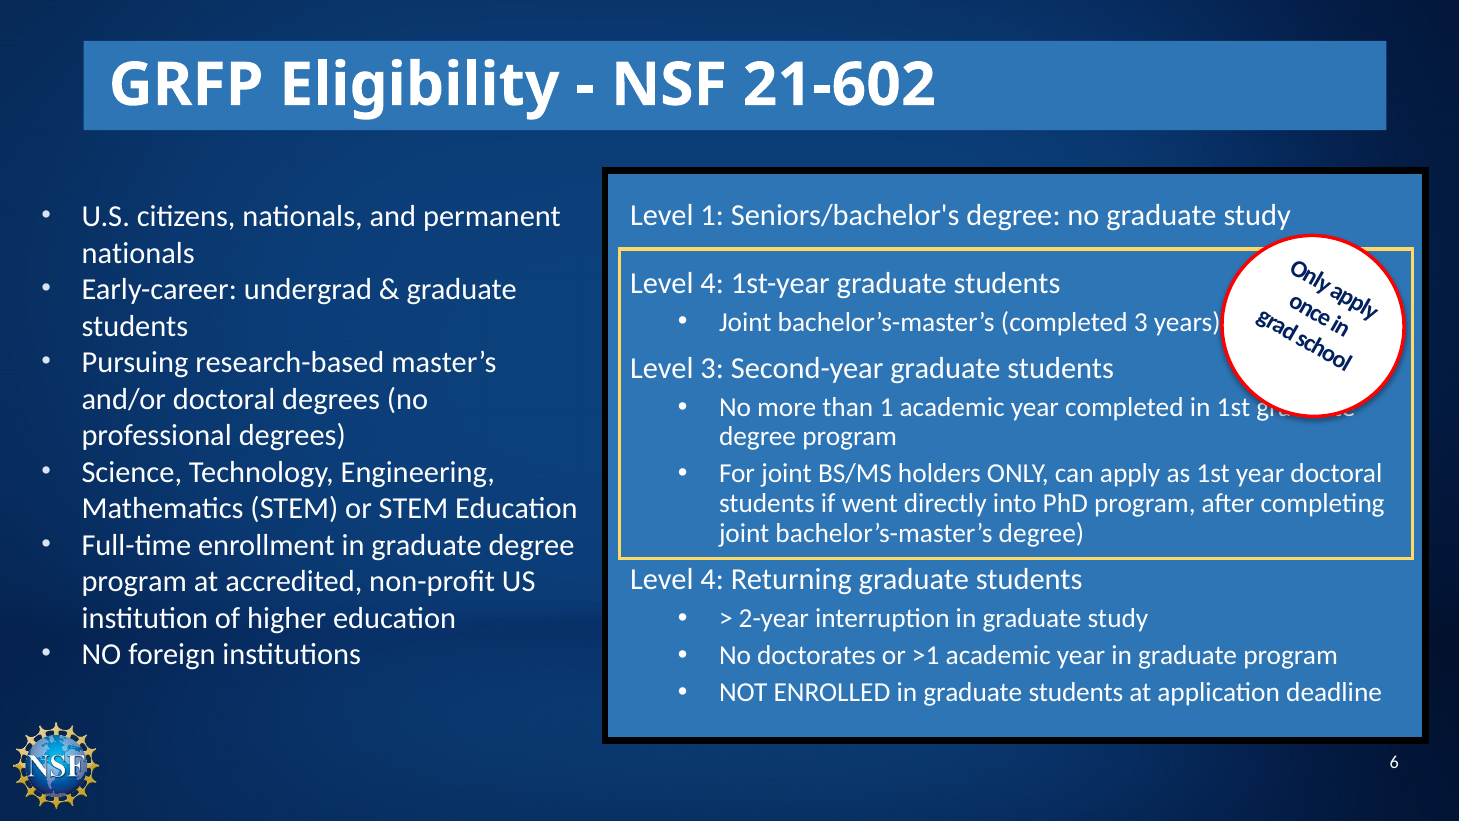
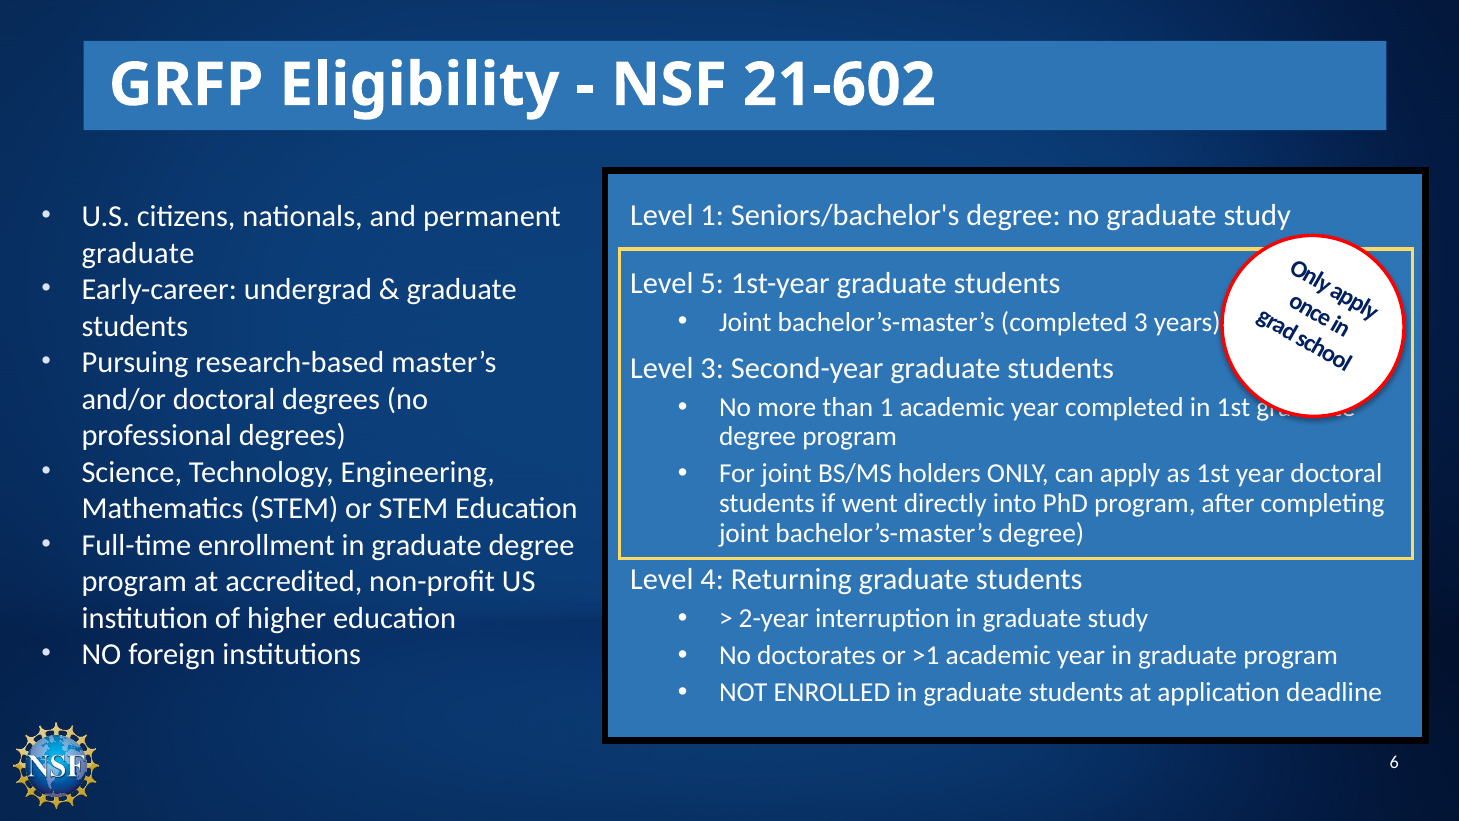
nationals: nationals -> graduate (138, 253)
4: 4 -> 5 (712, 283)
